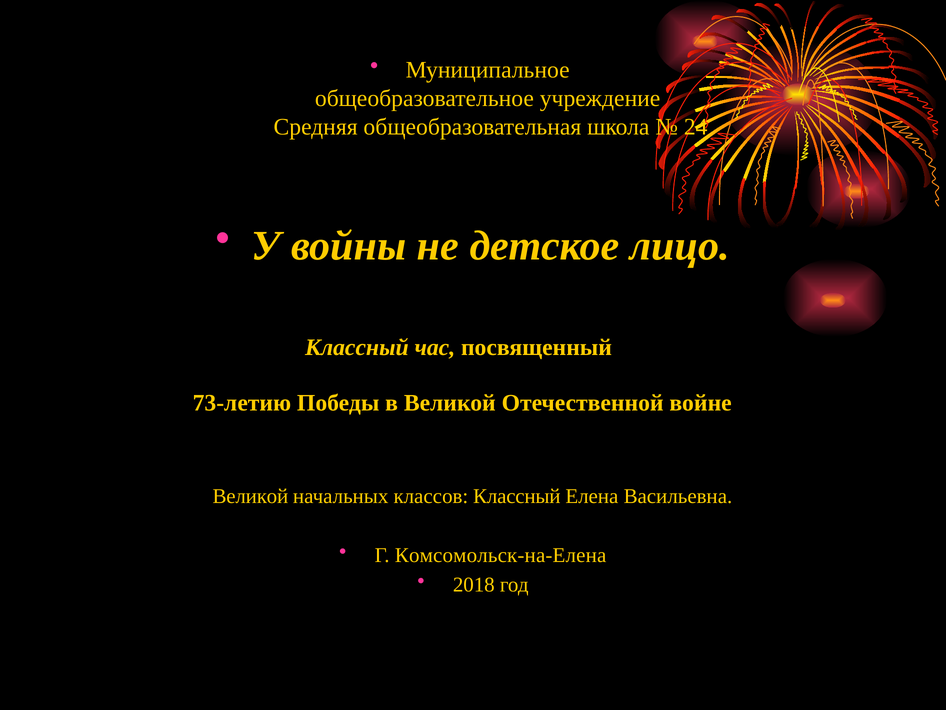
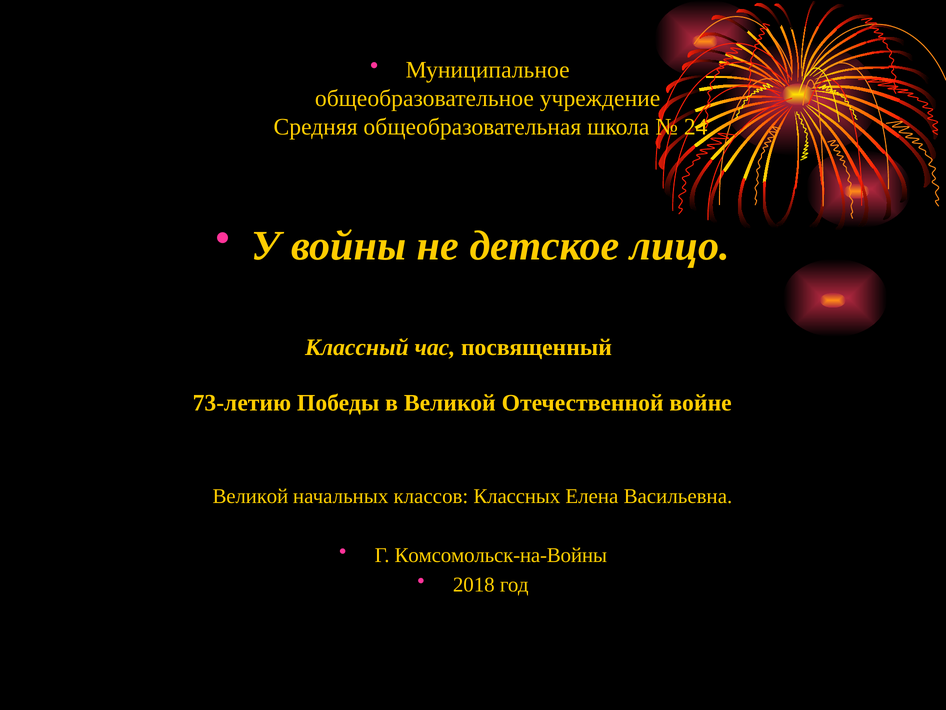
классов Классный: Классный -> Классных (517, 496)
Комсомольск-на-Елена: Комсомольск-на-Елена -> Комсомольск-на-Войны (501, 555)
